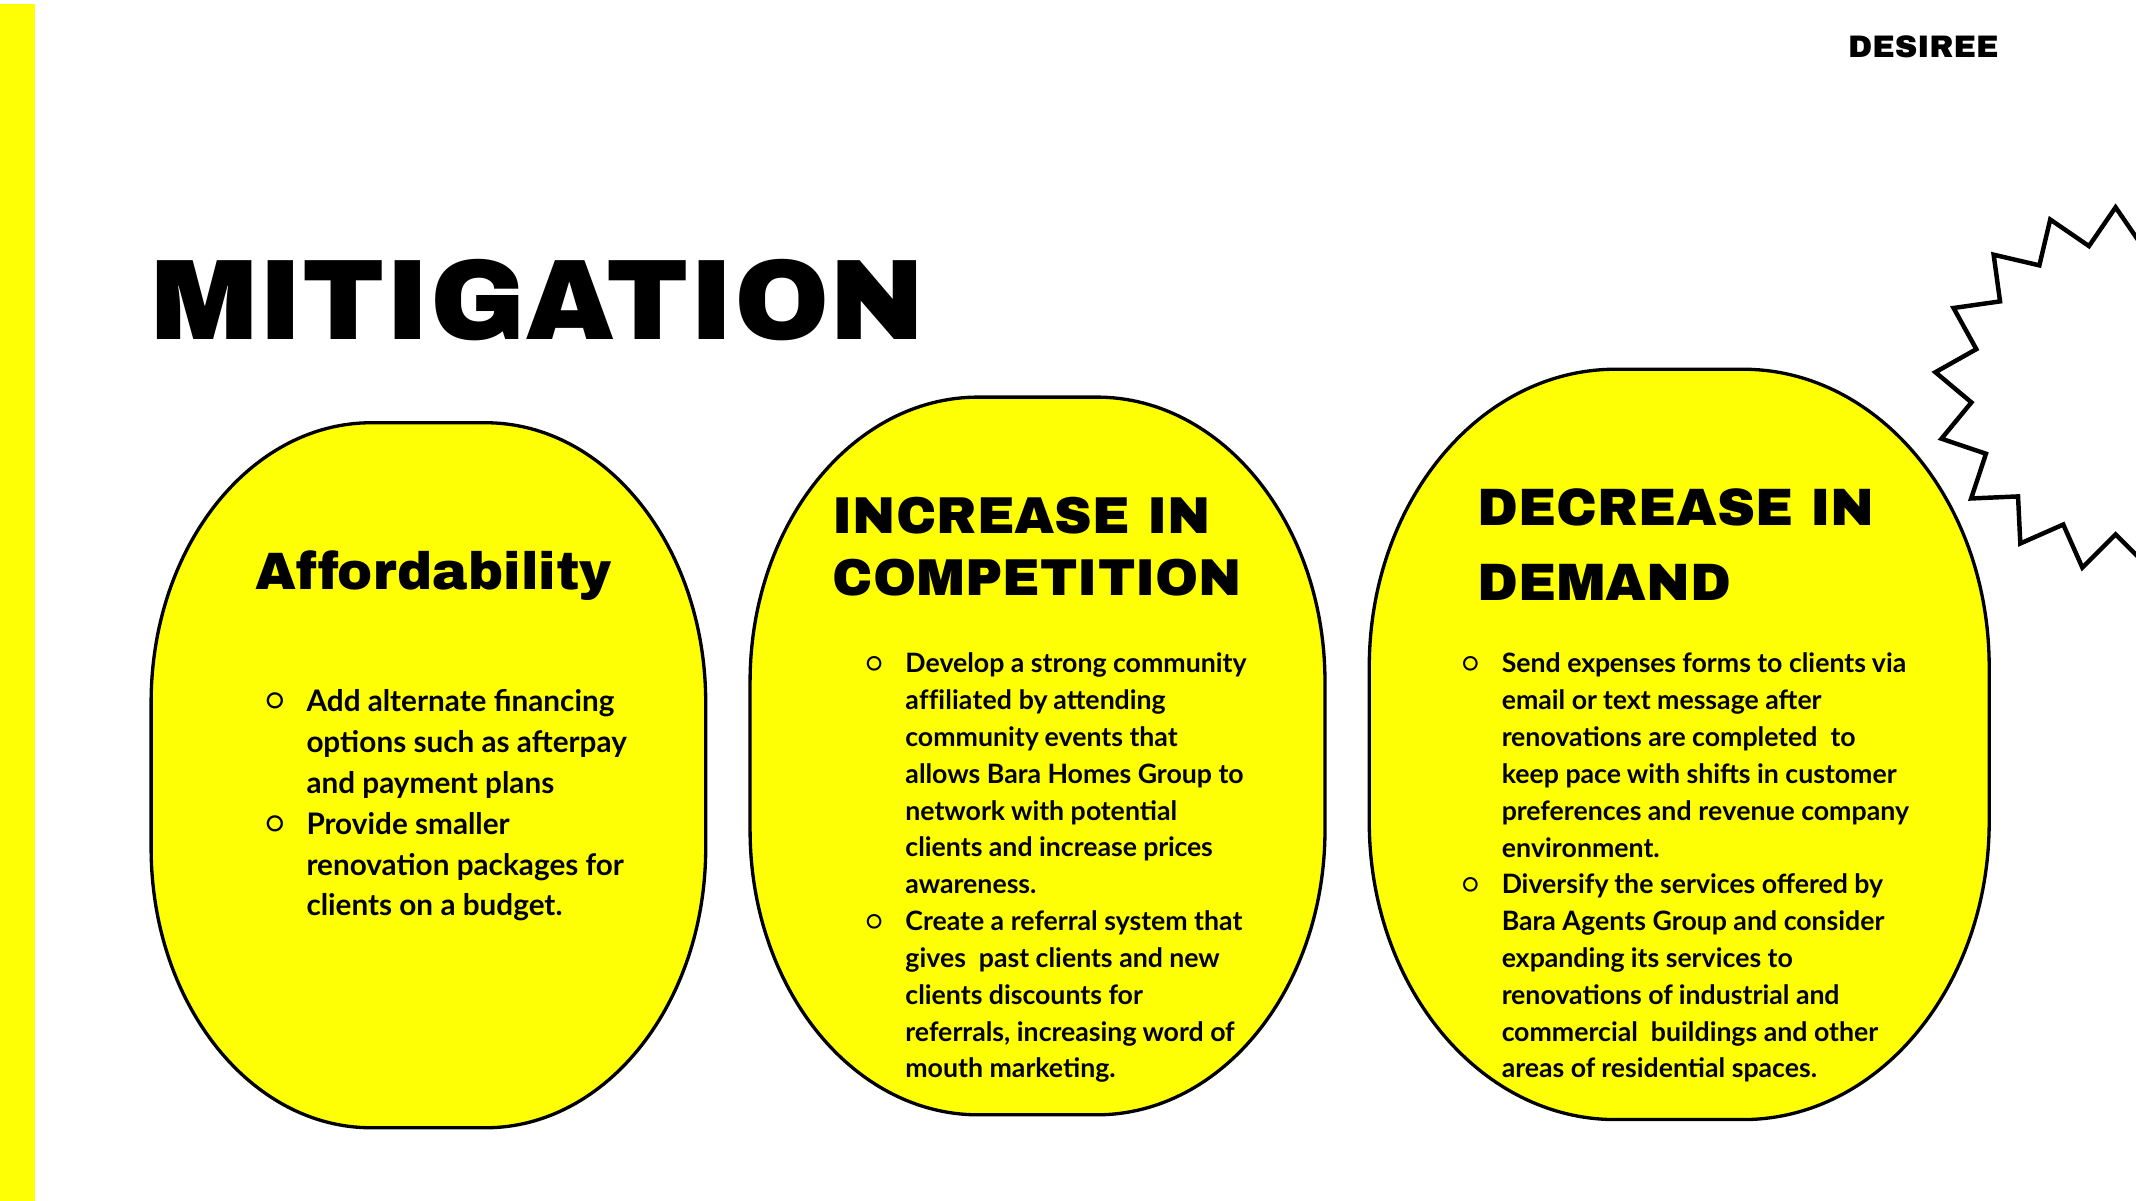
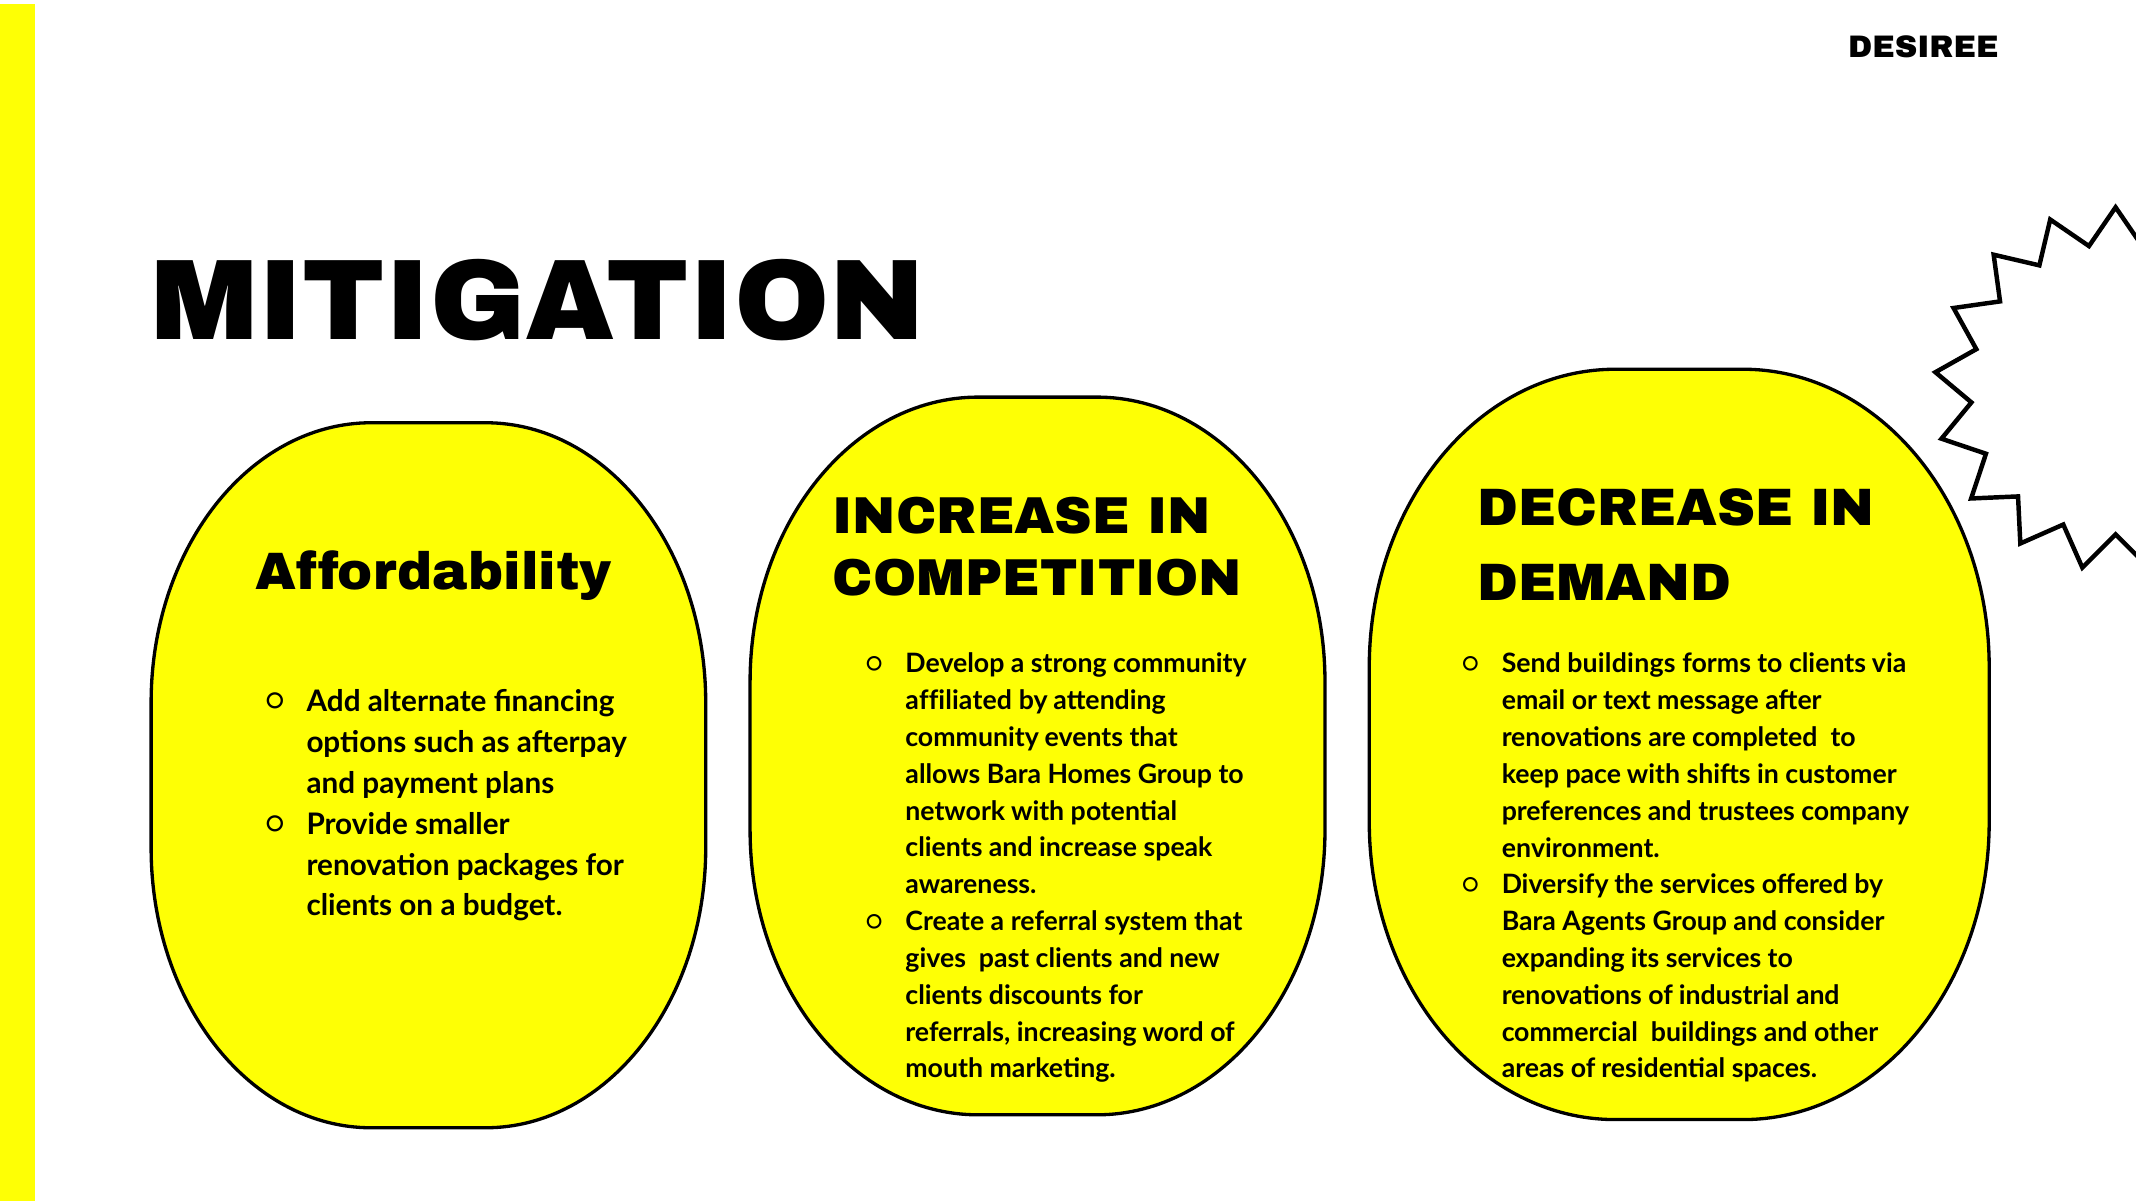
Send expenses: expenses -> buildings (1621, 664)
revenue: revenue -> trustees (1747, 812)
prices: prices -> speak (1178, 849)
